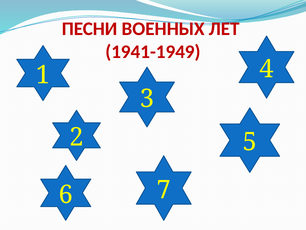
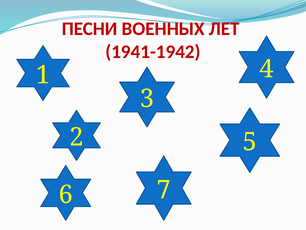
1941-1949: 1941-1949 -> 1941-1942 (153, 52)
